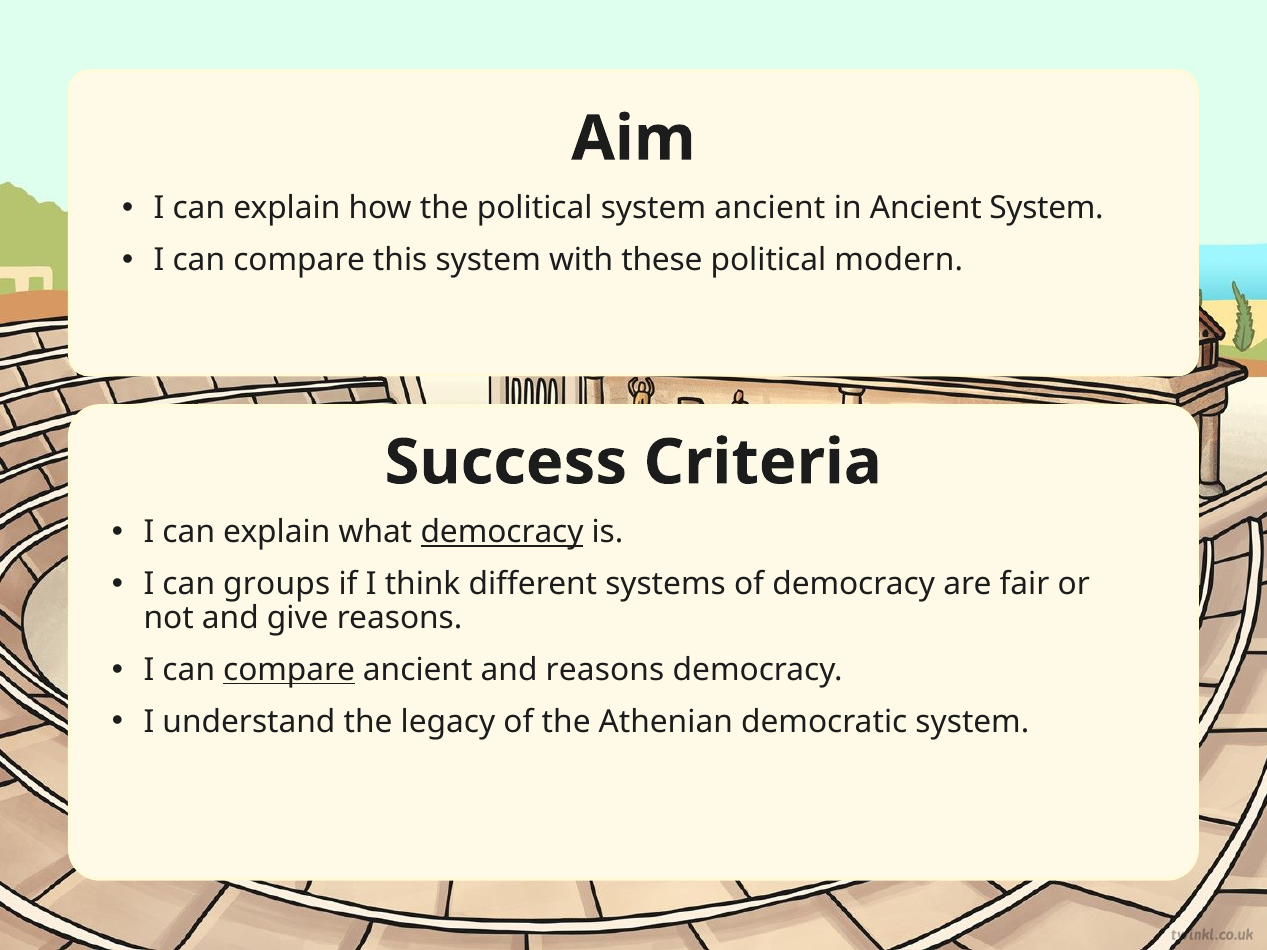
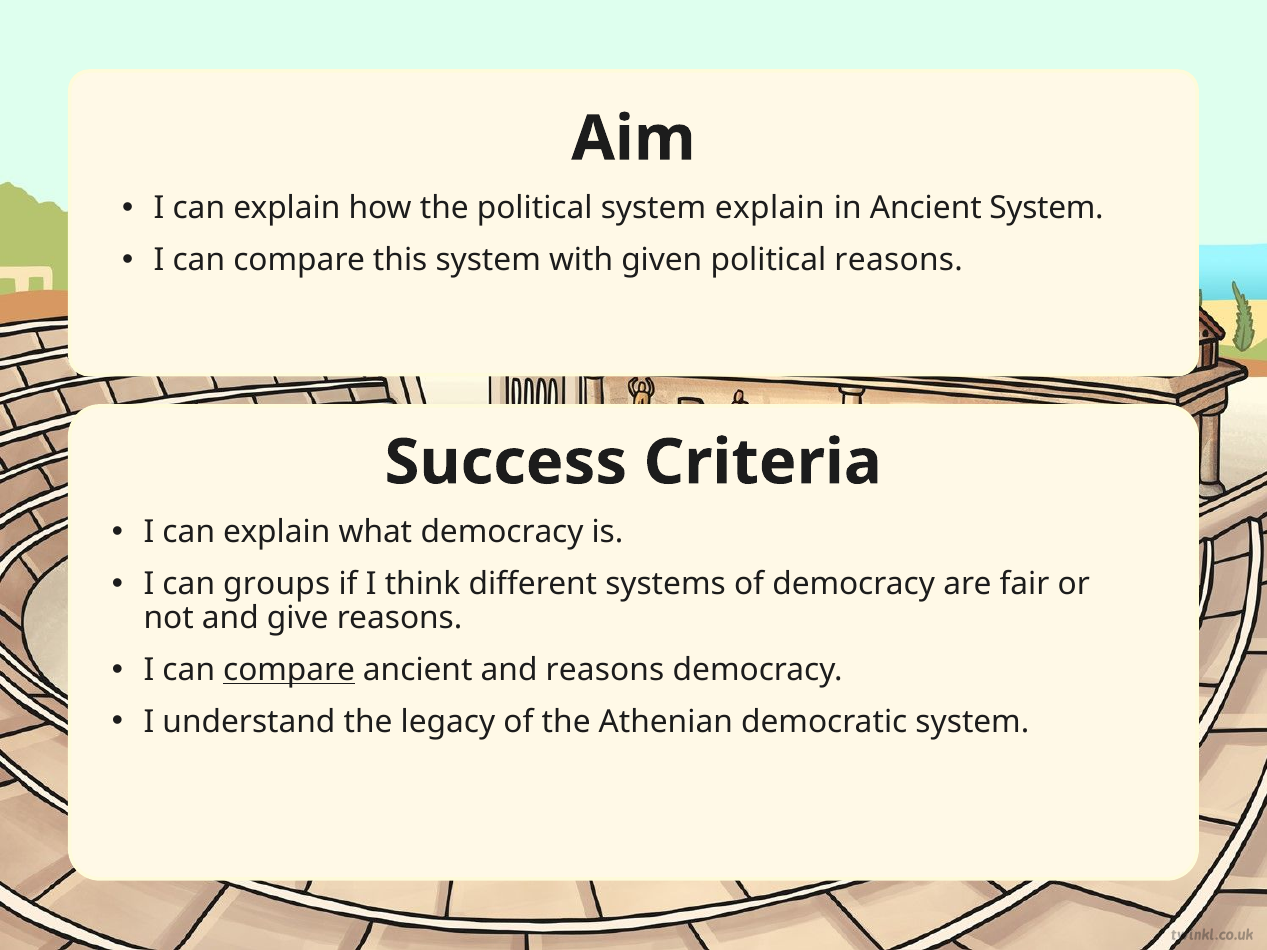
system ancient: ancient -> explain (770, 208)
these: these -> given (662, 260)
political modern: modern -> reasons (899, 260)
democracy underline: present -> none (502, 532)
